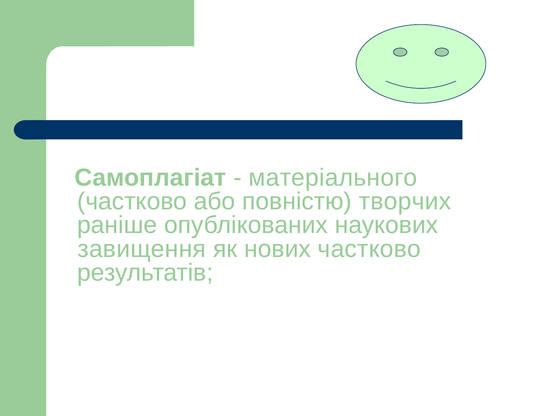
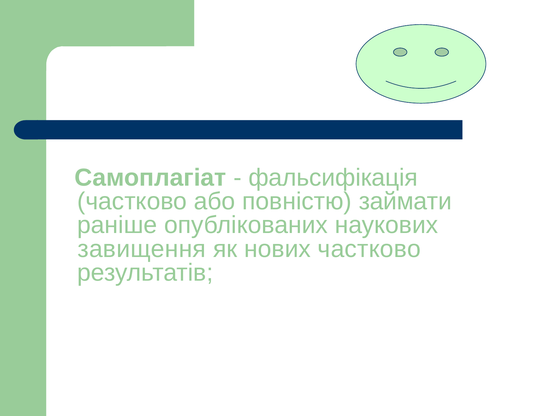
матеріального: матеріального -> фальсифікація (333, 178)
творчих: творчих -> займати (405, 202)
